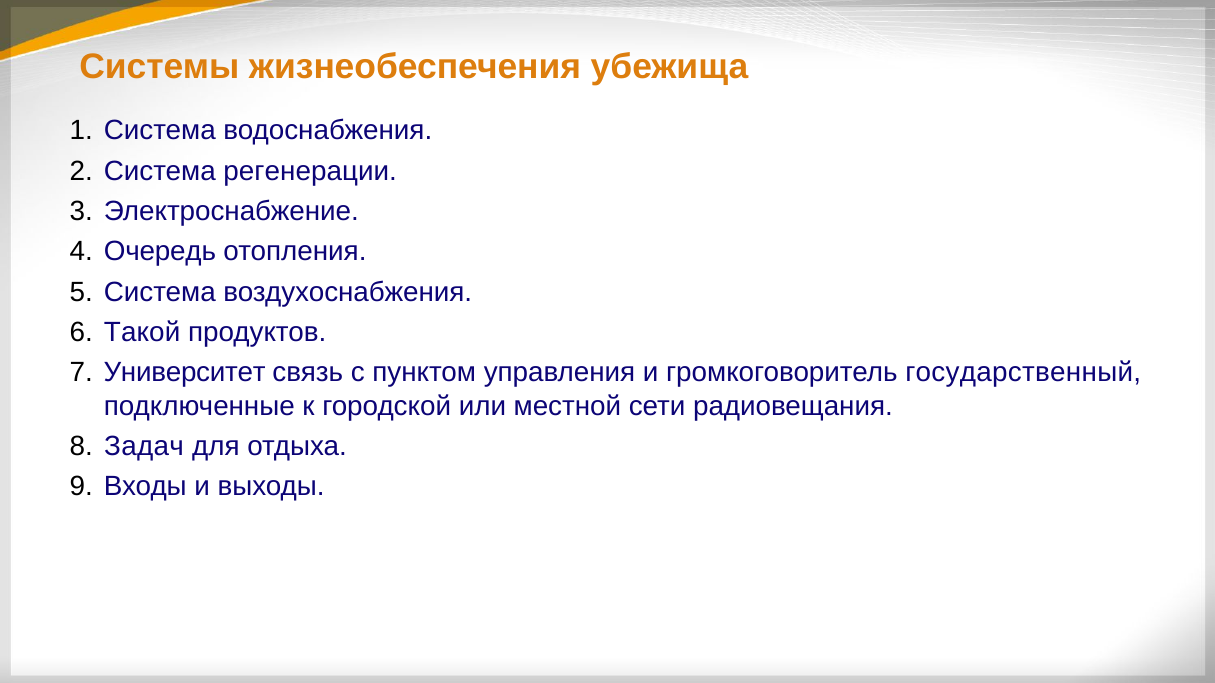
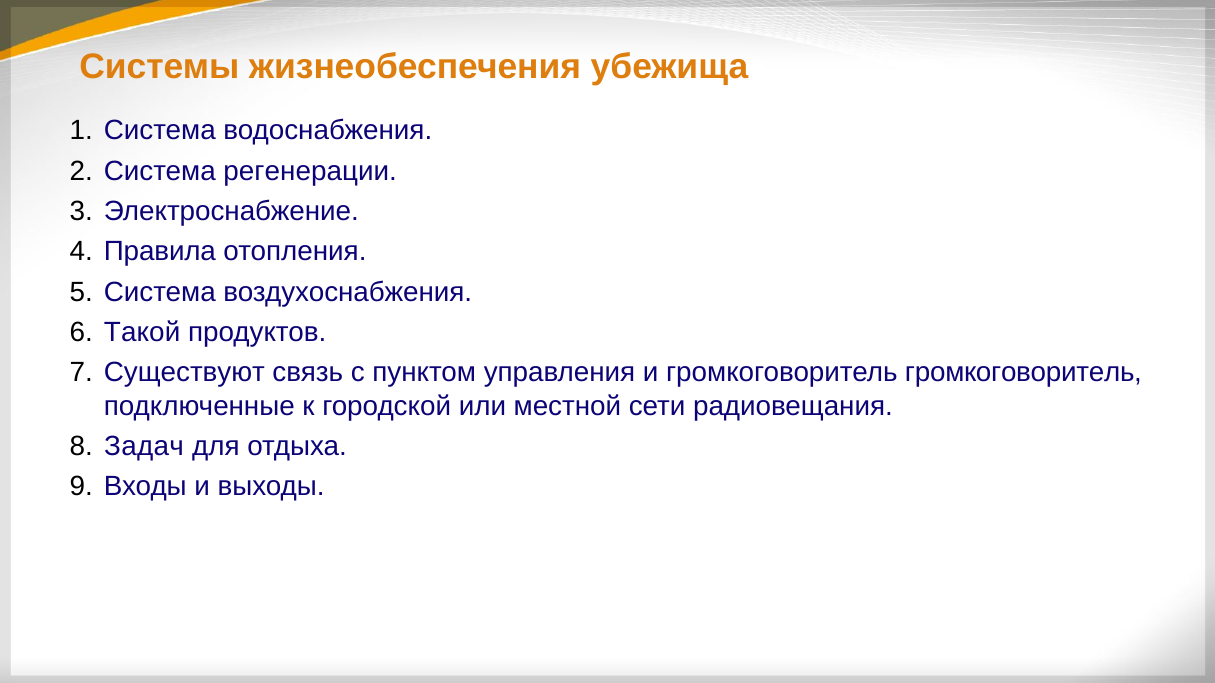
Очередь: Очередь -> Правила (160, 252)
Университет: Университет -> Существуют (184, 373)
громкоговоритель государственный: государственный -> громкоговоритель (1023, 373)
